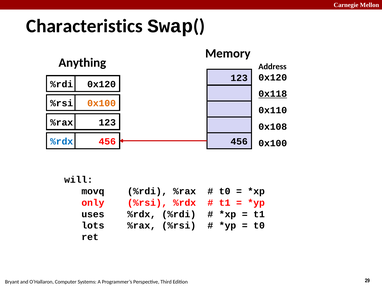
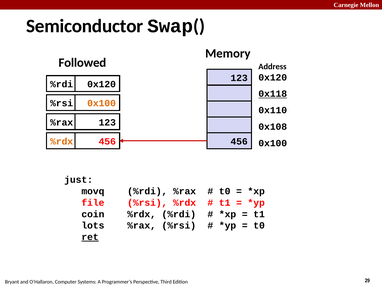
Characteristics: Characteristics -> Semiconductor (85, 26)
Anything: Anything -> Followed (82, 63)
%rdx colour: blue -> orange (62, 142)
will: will -> just (79, 180)
only: only -> file (93, 203)
uses: uses -> coin (93, 215)
ret underline: none -> present (90, 237)
